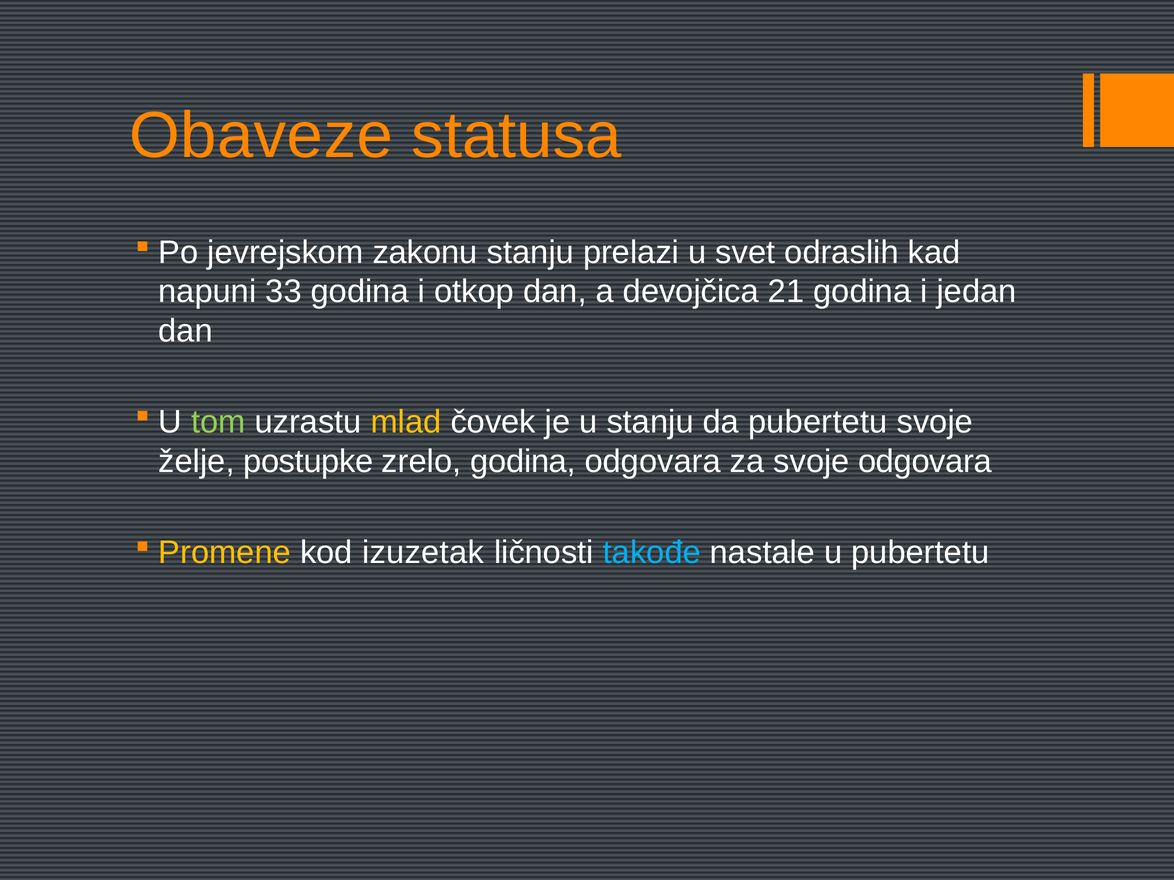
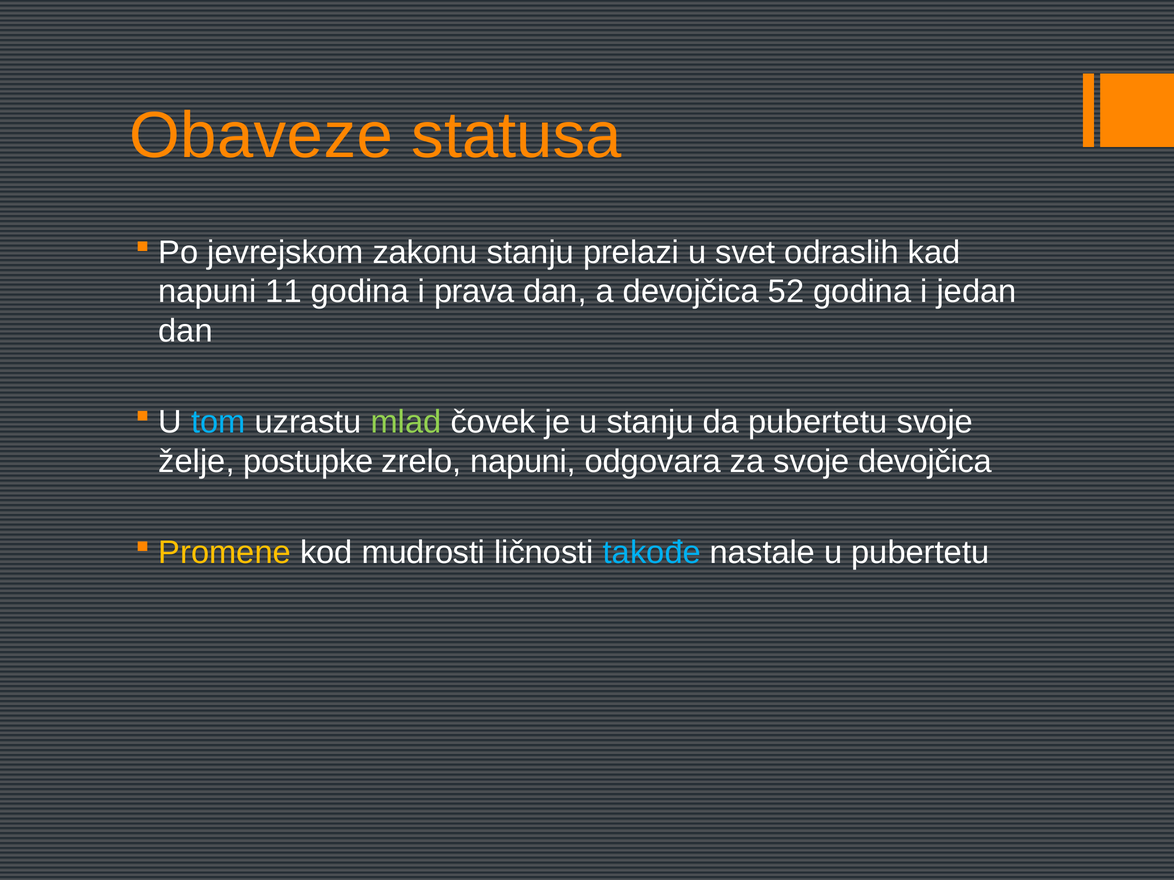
33: 33 -> 11 (284, 292)
otkop: otkop -> prava (474, 292)
21: 21 -> 52 (786, 292)
tom colour: light green -> light blue (218, 422)
mlad colour: yellow -> light green (406, 422)
zrelo godina: godina -> napuni (523, 462)
svoje odgovara: odgovara -> devojčica (925, 462)
izuzetak: izuzetak -> mudrosti (423, 553)
